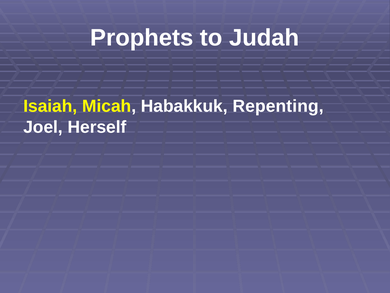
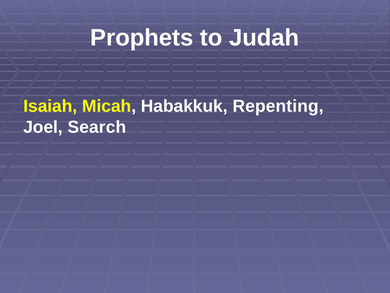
Herself: Herself -> Search (97, 127)
